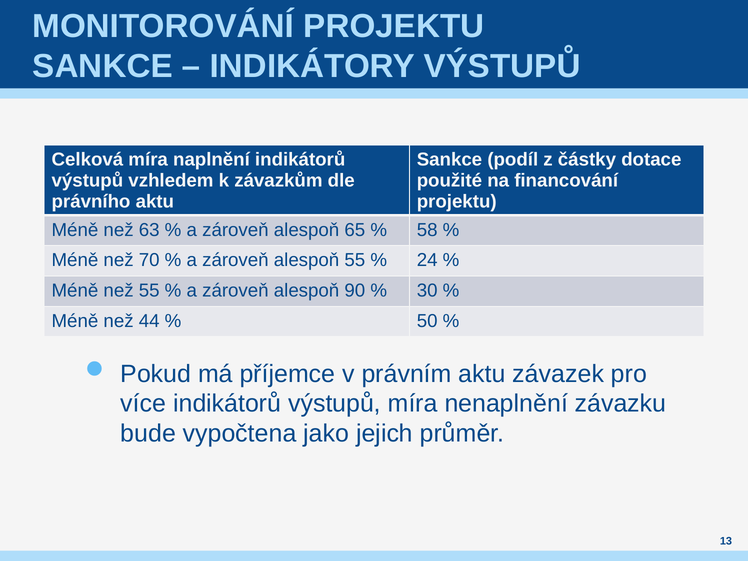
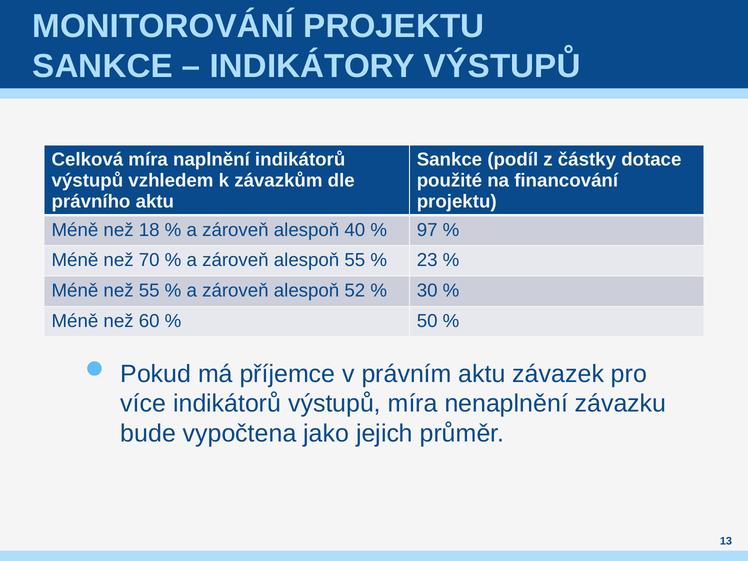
63: 63 -> 18 (149, 230)
65: 65 -> 40 (355, 230)
58: 58 -> 97 (427, 230)
24: 24 -> 23 (427, 260)
90: 90 -> 52 (355, 291)
44: 44 -> 60 (149, 321)
